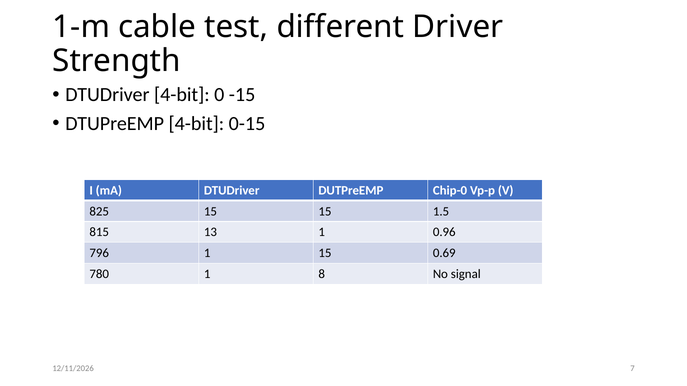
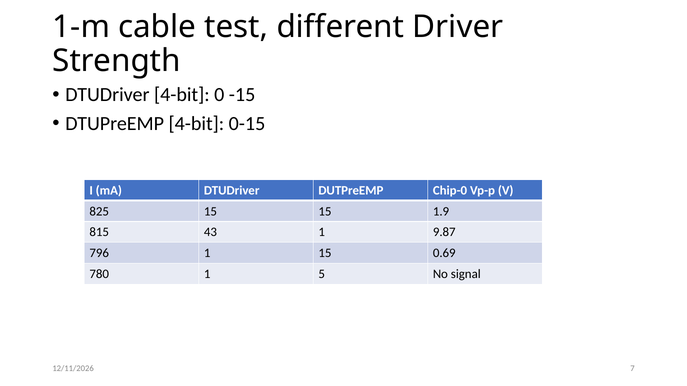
1.5: 1.5 -> 1.9 (441, 212)
13: 13 -> 43 (210, 232)
0.96: 0.96 -> 9.87 (444, 232)
8: 8 -> 5 (322, 274)
